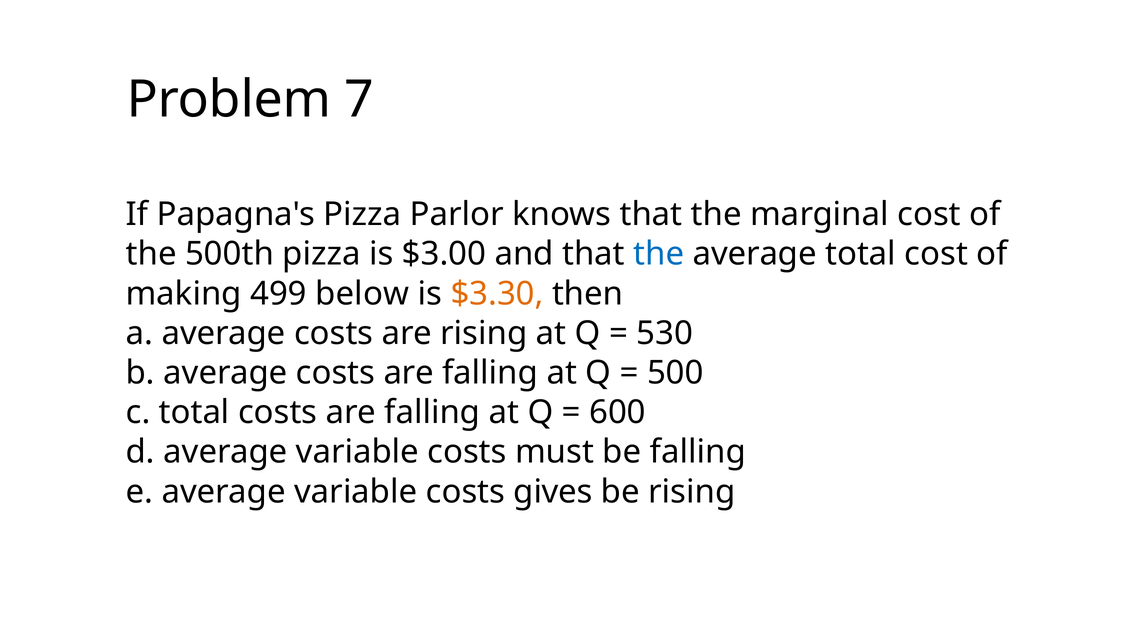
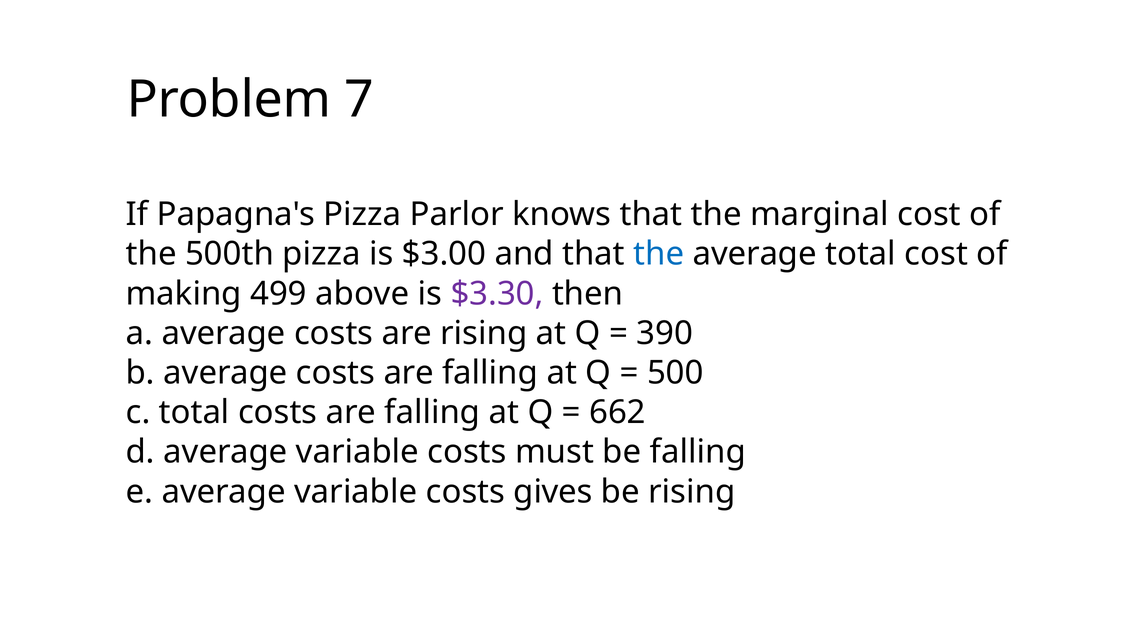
below: below -> above (362, 294)
$3.30 colour: orange -> purple (497, 294)
530: 530 -> 390 (665, 333)
600: 600 -> 662 (618, 413)
